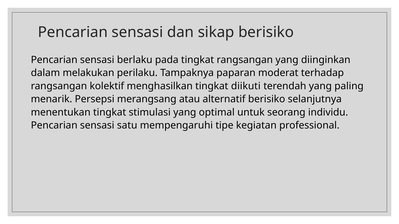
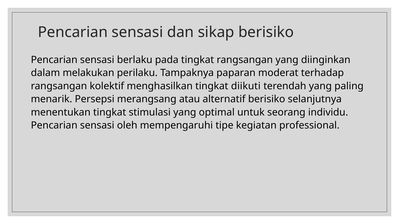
satu: satu -> oleh (127, 126)
